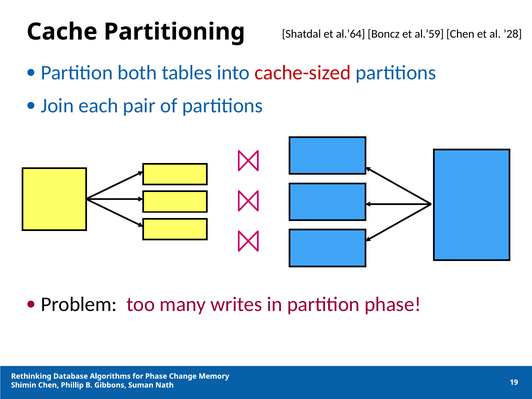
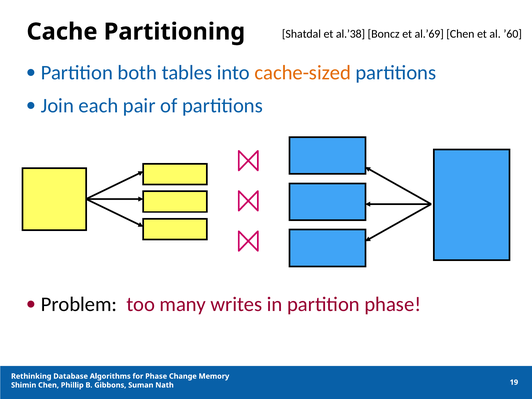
al.’64: al.’64 -> al.’38 (351, 34)
al.’59: al.’59 -> al.’69 (429, 34)
’28: ’28 -> ’60 (513, 34)
cache-sized colour: red -> orange (303, 73)
